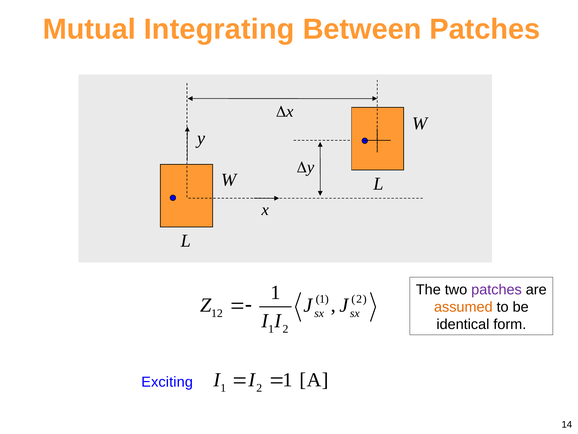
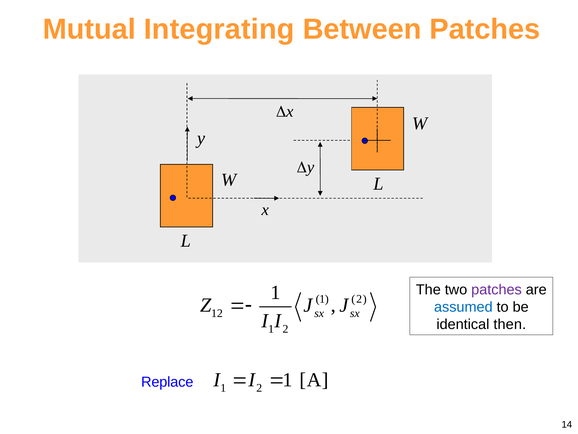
assumed colour: orange -> blue (463, 307)
form: form -> then (510, 324)
Exciting: Exciting -> Replace (167, 381)
